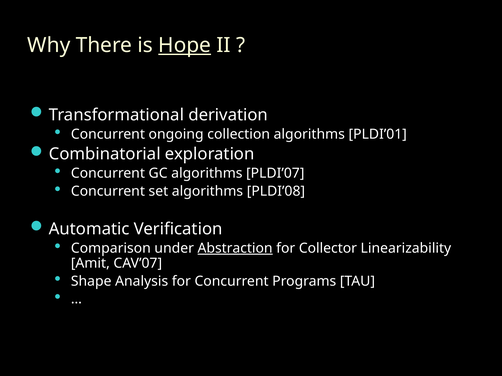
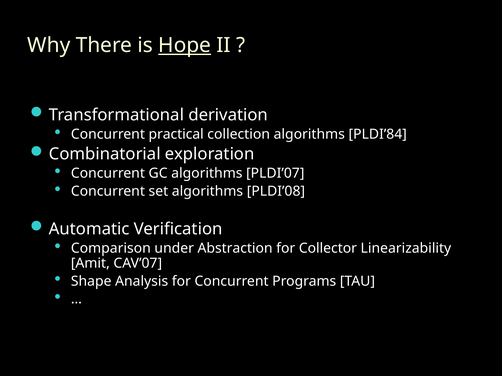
ongoing: ongoing -> practical (176, 134)
PLDI’01: PLDI’01 -> PLDI’84 (378, 134)
Abstraction underline: present -> none (235, 249)
